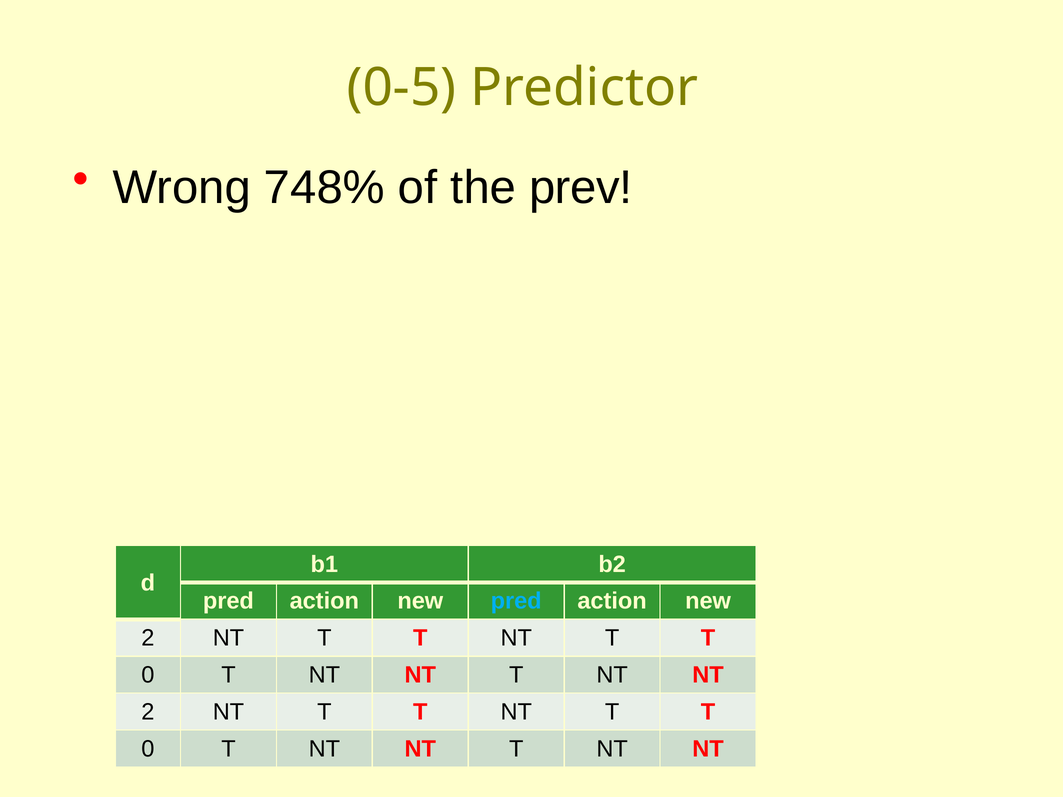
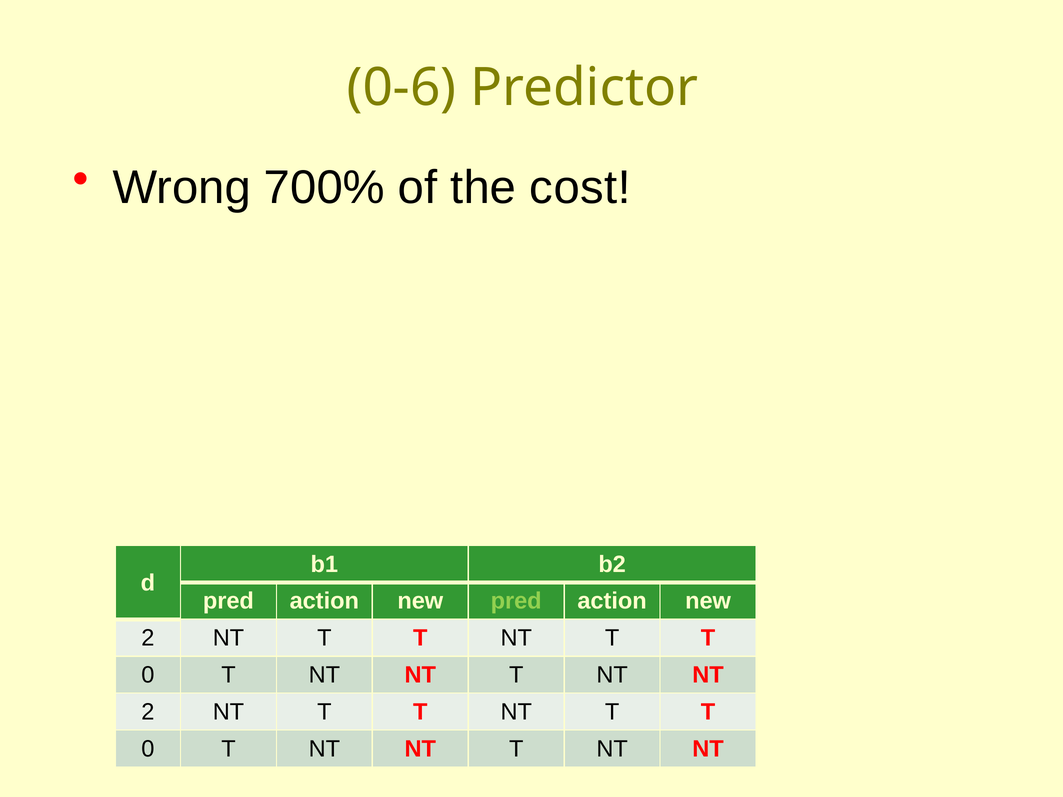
0-5: 0-5 -> 0-6 (402, 88)
748%: 748% -> 700% (324, 188)
prev: prev -> cost (580, 188)
pred colour: light blue -> light green (516, 601)
